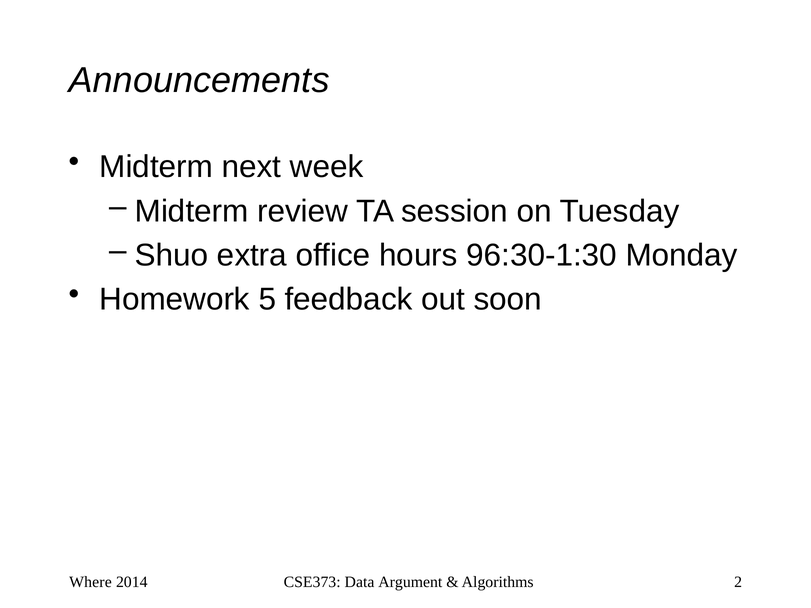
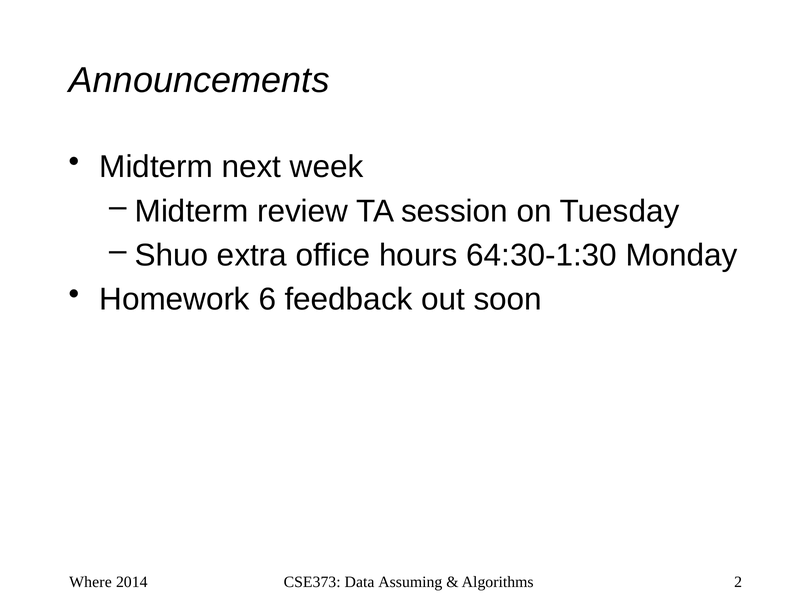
96:30-1:30: 96:30-1:30 -> 64:30-1:30 (542, 255)
5: 5 -> 6 (267, 300)
Argument: Argument -> Assuming (410, 582)
